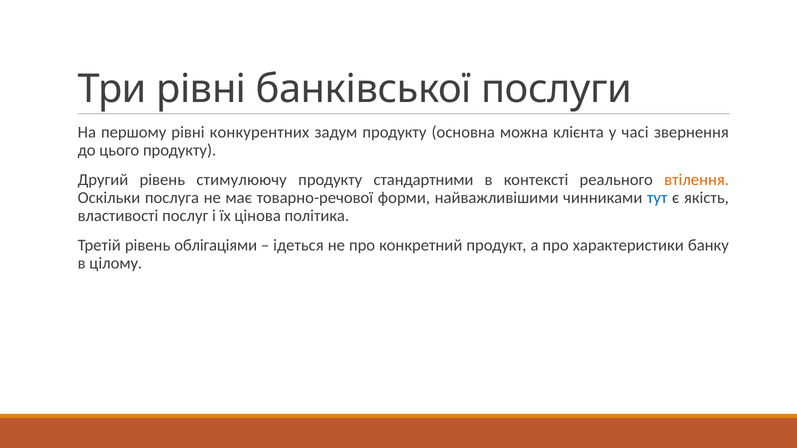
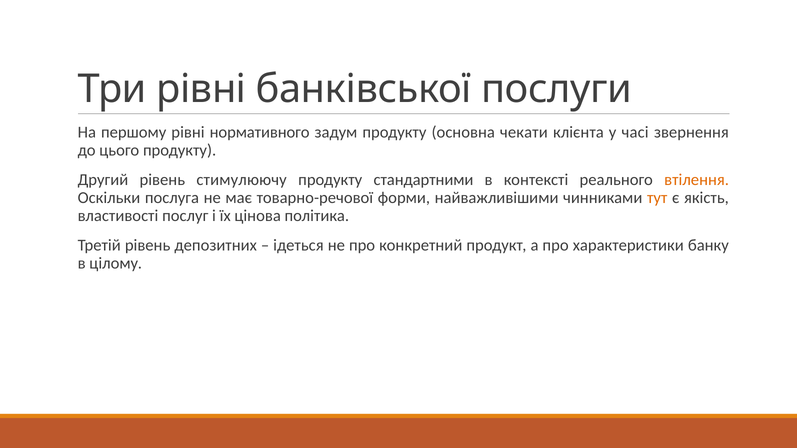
конкурентних: конкурентних -> нормативного (260, 133)
можна: можна -> чекати (524, 133)
тут colour: blue -> orange (657, 198)
облігаціями: облігаціями -> депозитних (216, 245)
